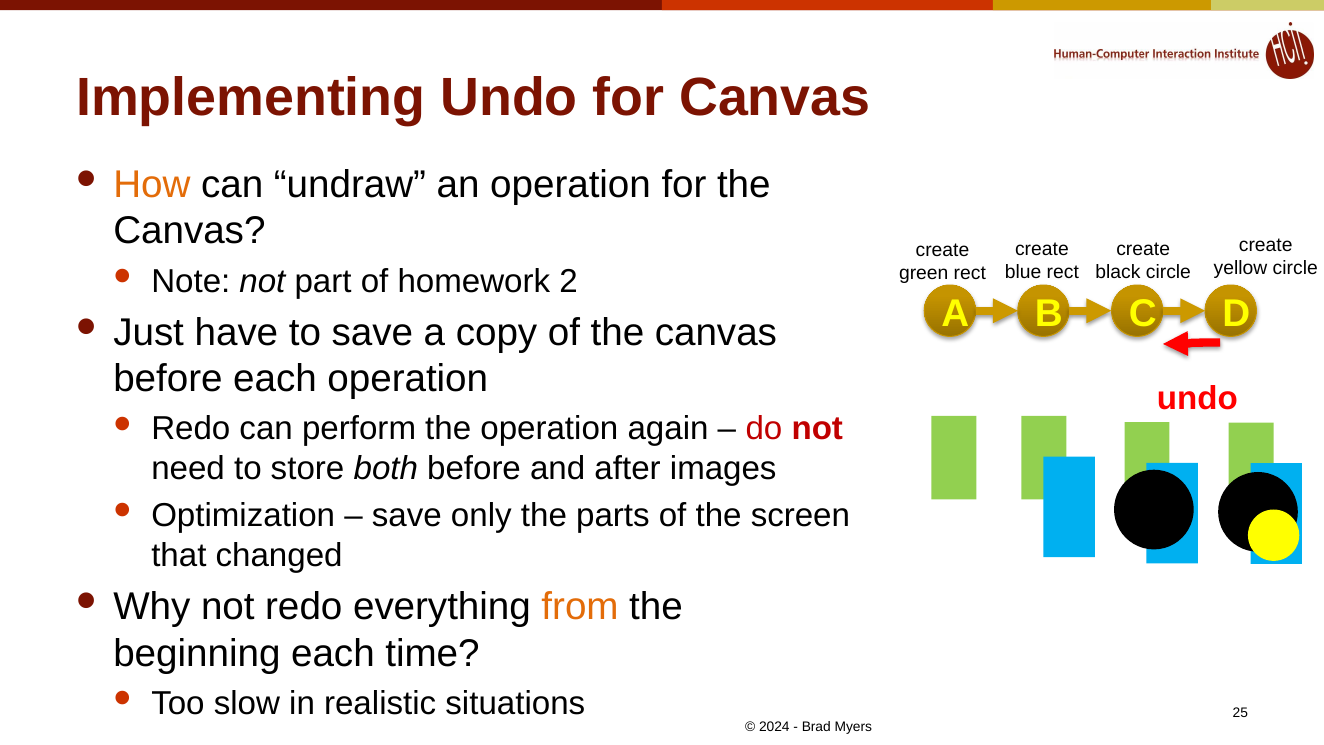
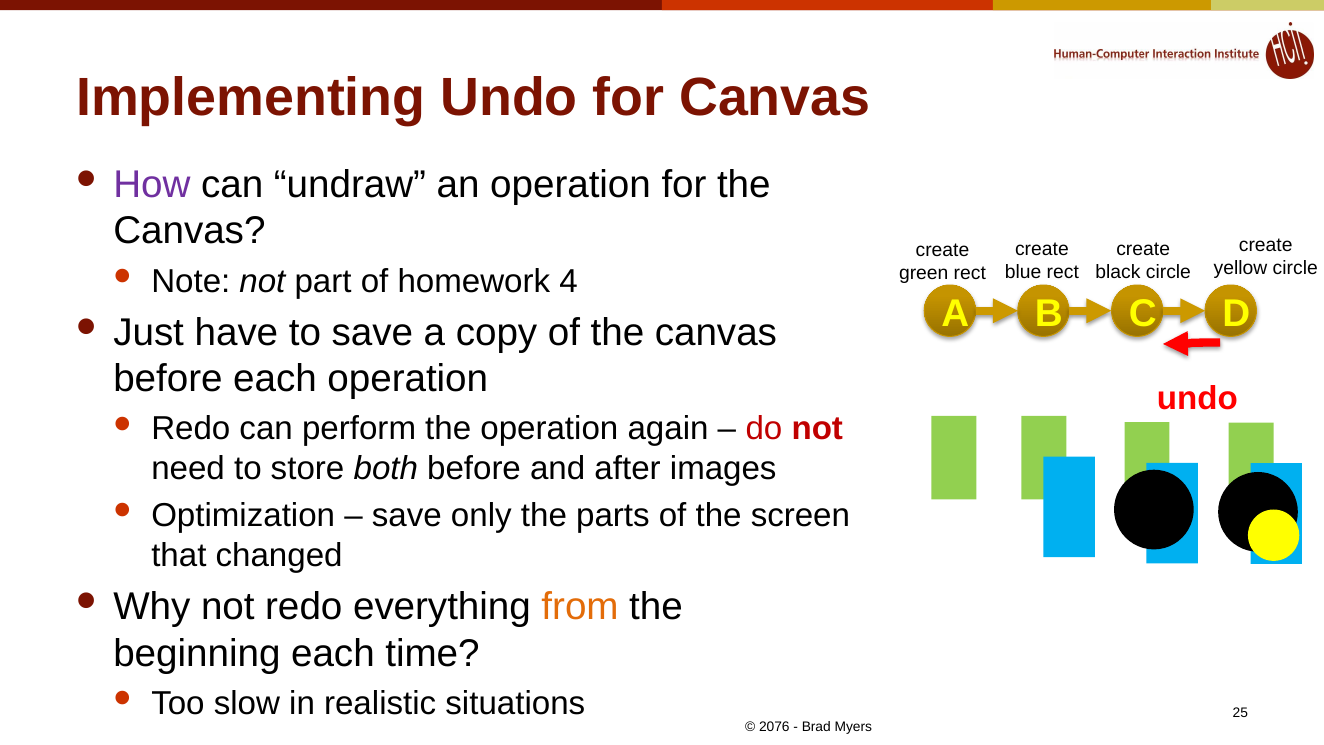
How colour: orange -> purple (152, 185)
2: 2 -> 4 (569, 281)
2024: 2024 -> 2076 (774, 727)
